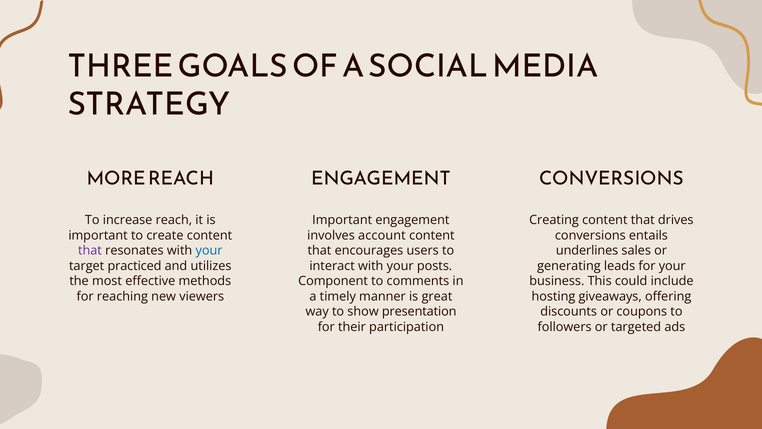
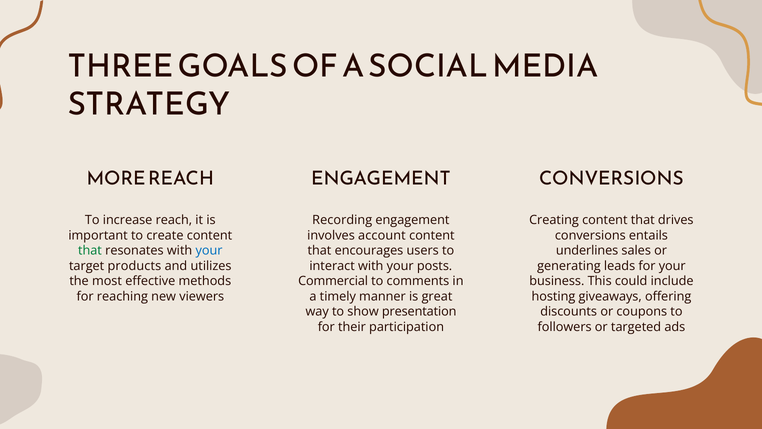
Important: Important -> Recording (342, 220)
that colour: purple -> green (90, 250)
practiced: practiced -> products (134, 266)
Component: Component -> Commercial (333, 281)
